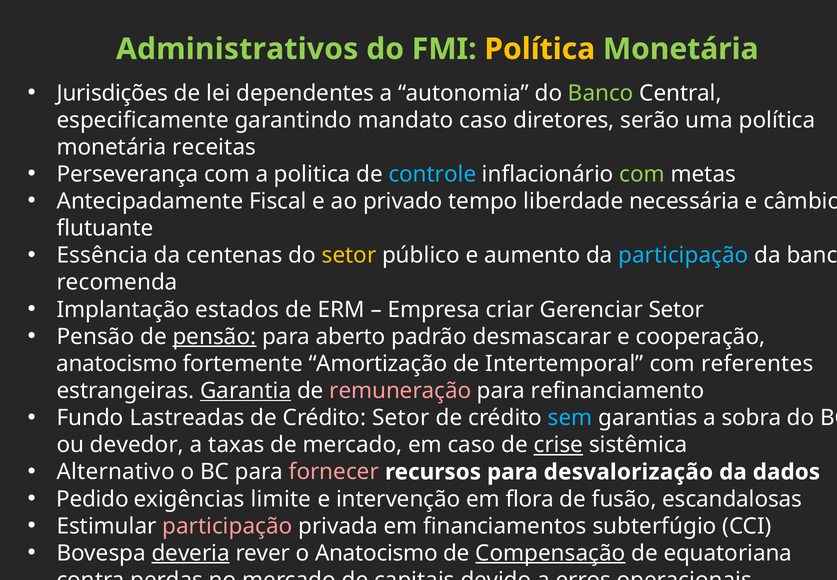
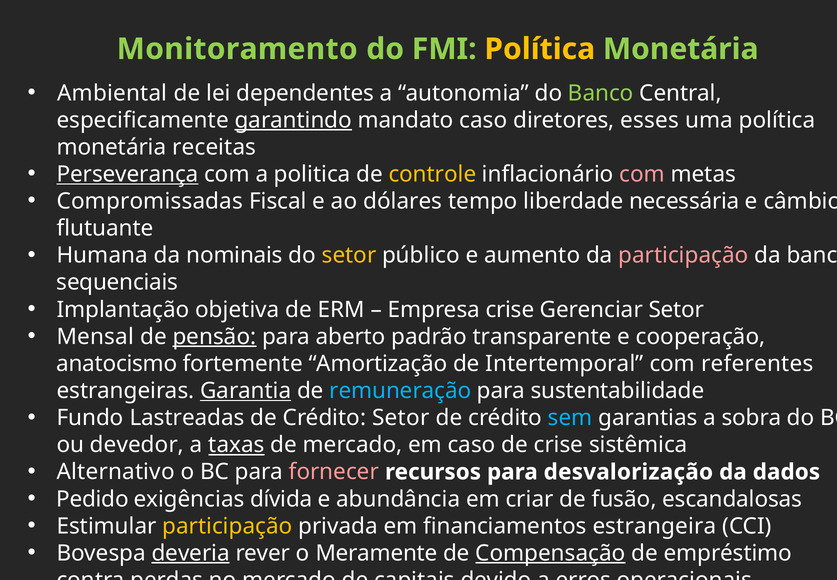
Administrativos: Administrativos -> Monitoramento (237, 49)
Jurisdições: Jurisdições -> Ambiental (112, 93)
garantindo underline: none -> present (293, 120)
serão: serão -> esses (650, 120)
Perseverança underline: none -> present (128, 174)
controle colour: light blue -> yellow (432, 174)
com colour: light green -> pink (642, 174)
Antecipadamente: Antecipadamente -> Compromissadas (150, 201)
privado: privado -> dólares (403, 201)
Essência: Essência -> Humana (102, 255)
centenas: centenas -> nominais (235, 255)
participação colour: light blue -> pink (683, 255)
recomenda: recomenda -> sequenciais (117, 282)
estados: estados -> objetiva (237, 309)
Empresa criar: criar -> crise (510, 309)
Pensão: Pensão -> Mensal (95, 336)
desmascarar: desmascarar -> transparente (542, 336)
remuneração colour: pink -> light blue (400, 390)
refinanciamento: refinanciamento -> sustentabilidade (618, 390)
taxas underline: none -> present (236, 445)
crise underline: present -> none (558, 445)
limite: limite -> dívida (281, 499)
intervenção: intervenção -> abundância (398, 499)
flora: flora -> criar (530, 499)
participação colour: pink -> yellow (227, 526)
subterfúgio: subterfúgio -> estrangeira (654, 526)
o Anatocismo: Anatocismo -> Meramente (376, 553)
equatoriana: equatoriana -> empréstimo (728, 553)
